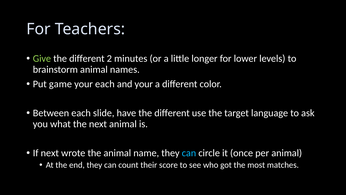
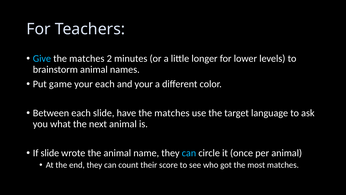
Give colour: light green -> light blue (42, 58)
different: different -> matches (87, 58)
have the different: different -> matches (172, 113)
If next: next -> slide (50, 153)
